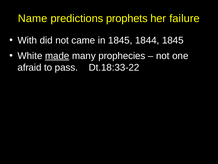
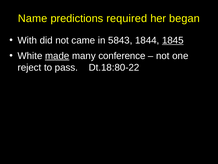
prophets: prophets -> required (127, 18)
failure: failure -> began (185, 18)
in 1845: 1845 -> 5843 (120, 40)
1845 underline: none -> present (173, 40)
prophecies: prophecies -> conference (122, 56)
afraid: afraid -> reject (29, 67)
Dt.18:33-22: Dt.18:33-22 -> Dt.18:80-22 (114, 67)
